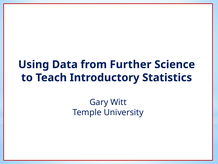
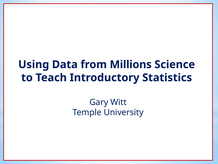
Further: Further -> Millions (131, 64)
